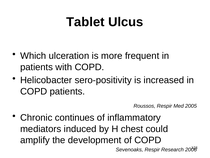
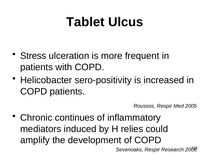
Which: Which -> Stress (33, 56)
chest: chest -> relies (132, 129)
